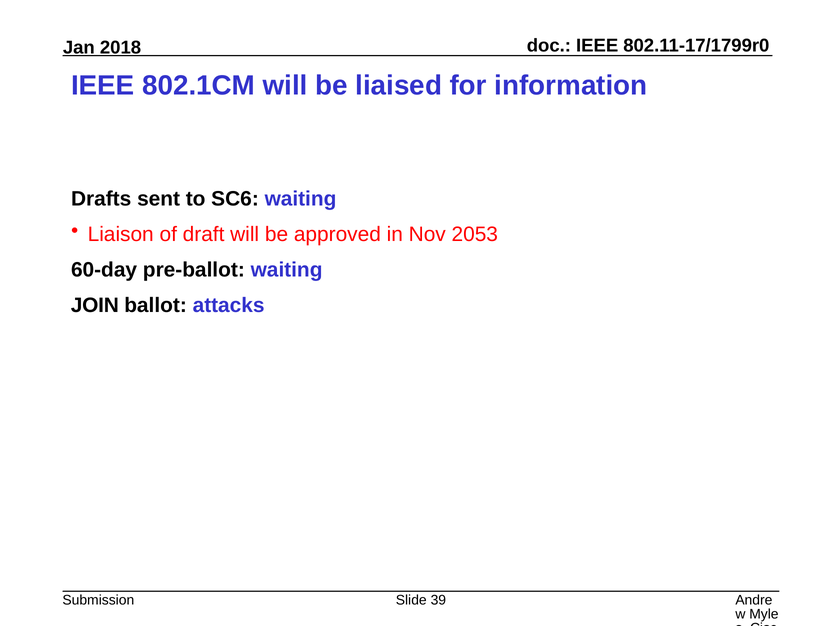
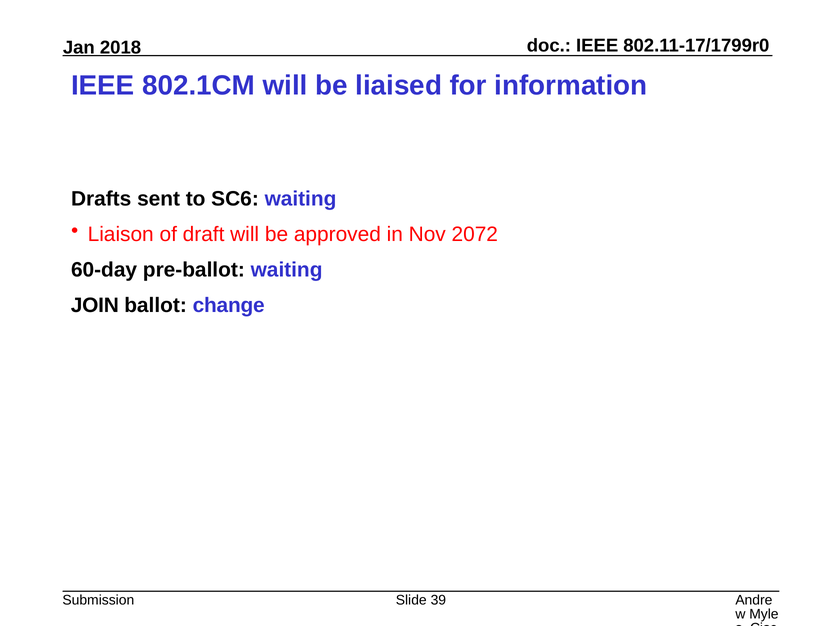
2053: 2053 -> 2072 (475, 235)
attacks: attacks -> change (229, 306)
